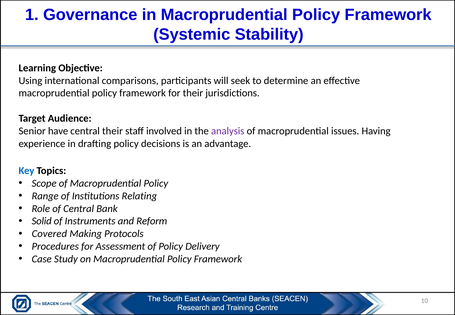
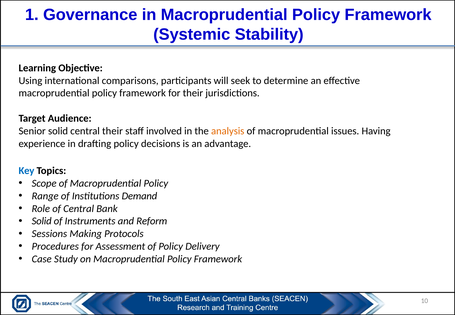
Senior have: have -> solid (58, 131)
analysis colour: purple -> orange (228, 131)
Relating: Relating -> Demand (139, 196)
Covered: Covered -> Sessions (49, 234)
